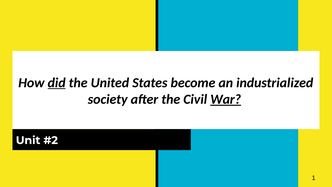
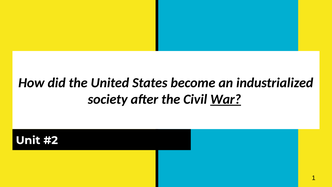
did underline: present -> none (57, 83)
